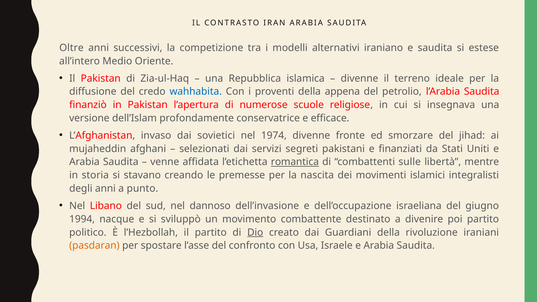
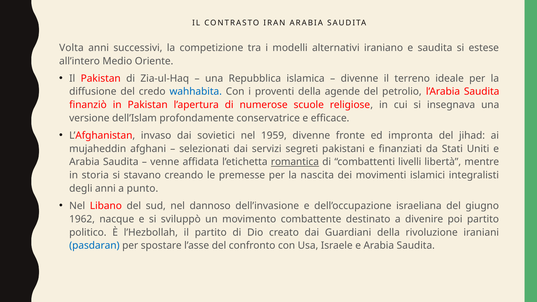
Oltre: Oltre -> Volta (71, 48)
appena: appena -> agende (342, 92)
1974: 1974 -> 1959 (274, 135)
smorzare: smorzare -> impronta (411, 135)
sulle: sulle -> livelli (410, 162)
1994: 1994 -> 1962 (82, 219)
Dio underline: present -> none (255, 232)
pasdaran colour: orange -> blue (94, 246)
